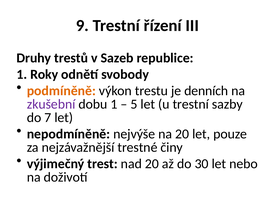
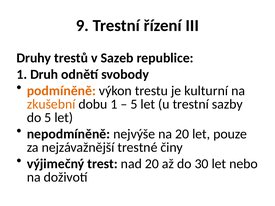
Roky: Roky -> Druh (44, 74)
denních: denních -> kulturní (206, 91)
zkušební colour: purple -> orange (51, 104)
do 7: 7 -> 5 (48, 118)
